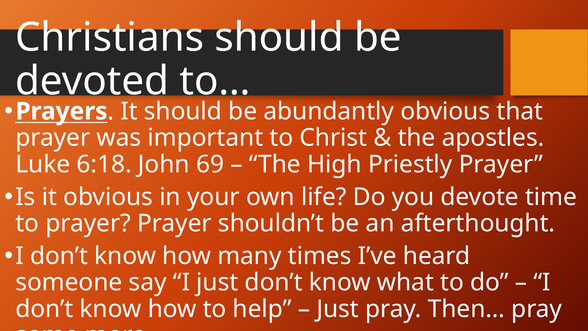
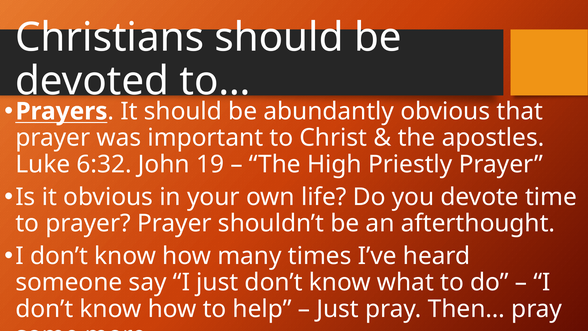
6:18: 6:18 -> 6:32 (104, 164)
69: 69 -> 19 (210, 164)
